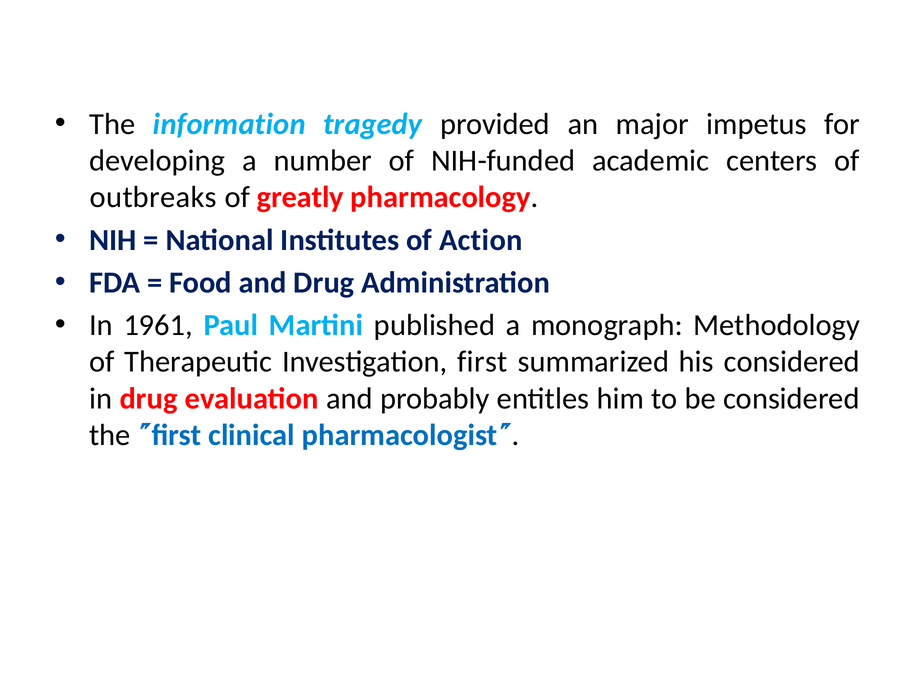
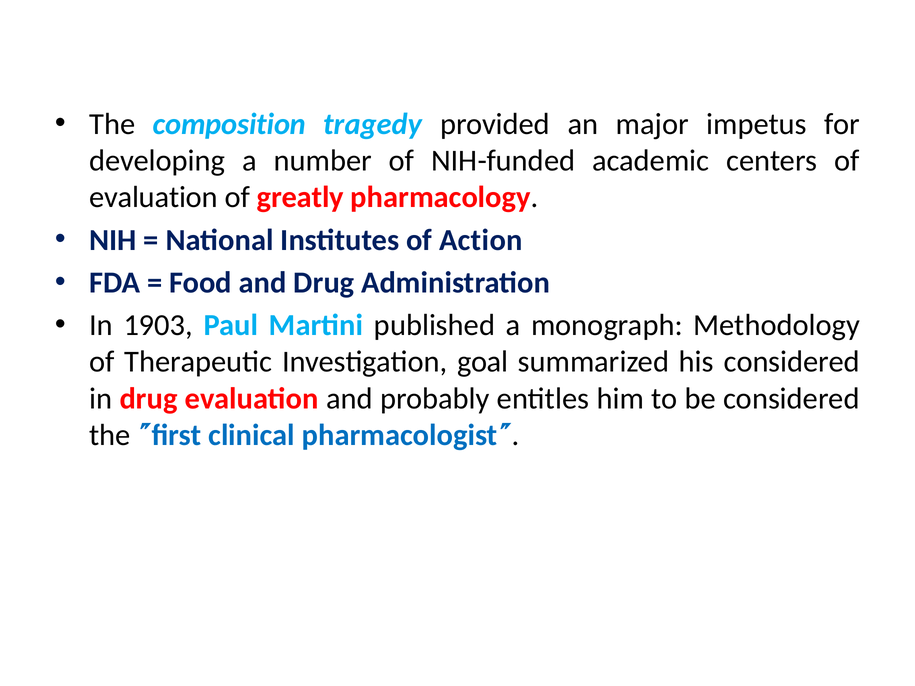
information: information -> composition (229, 124)
outbreaks: outbreaks -> evaluation (154, 197)
1961: 1961 -> 1903 (158, 325)
first: first -> goal (483, 362)
